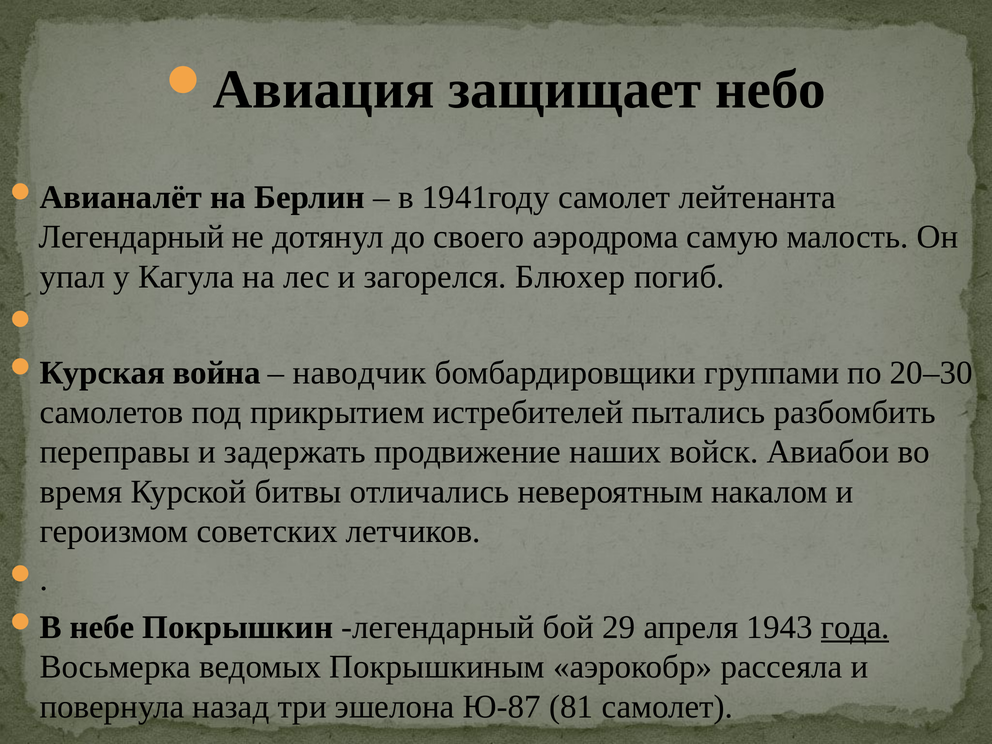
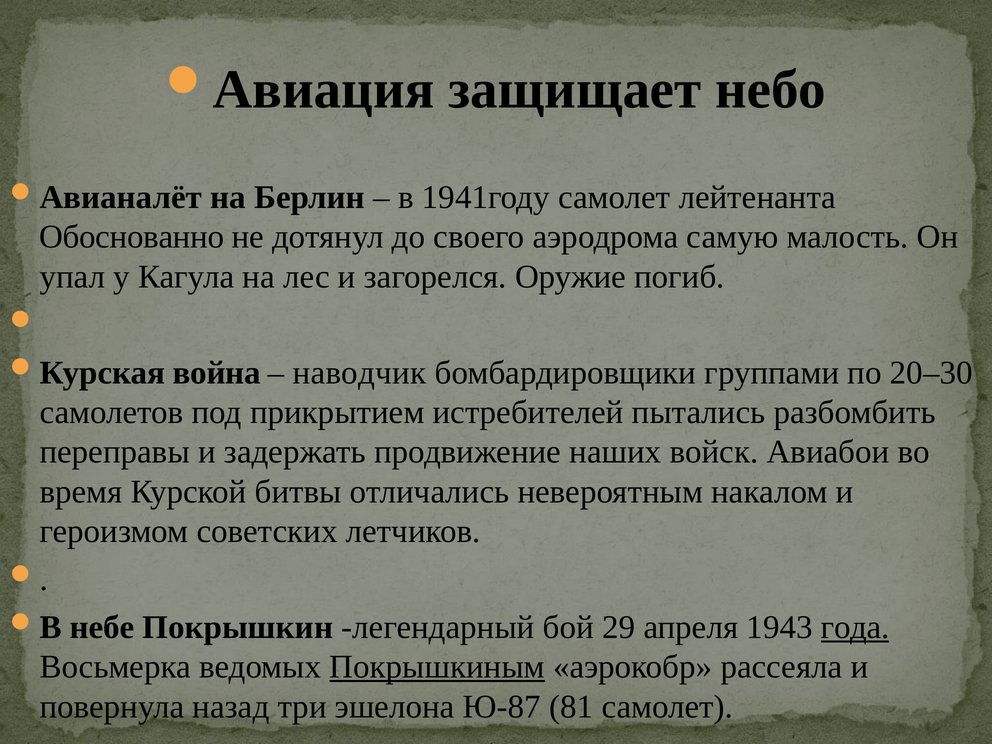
Легендарный: Легендарный -> Обоснованно (132, 237)
Блюхер: Блюхер -> Оружие (571, 277)
Покрышкиным underline: none -> present (437, 667)
